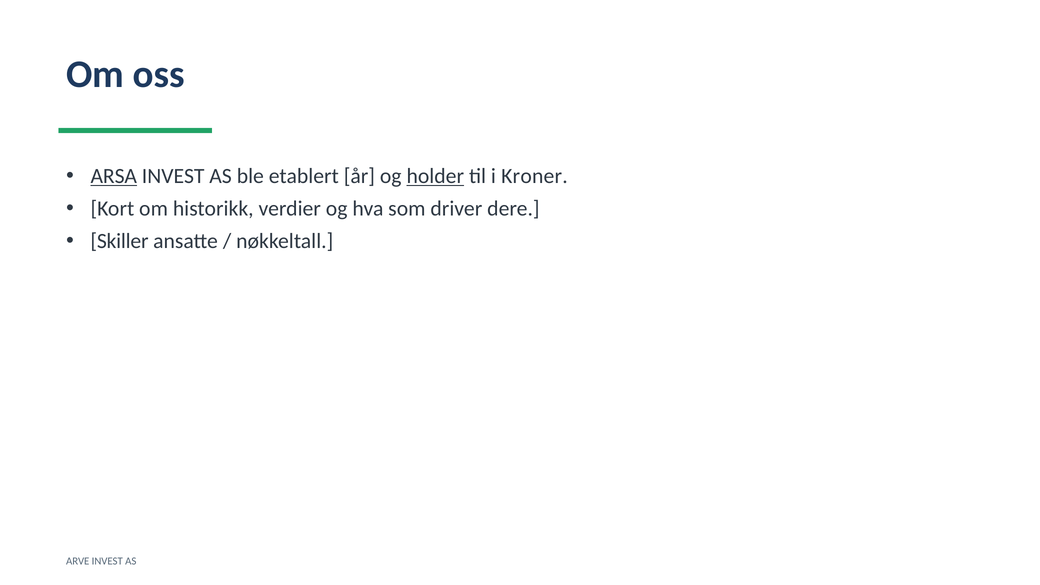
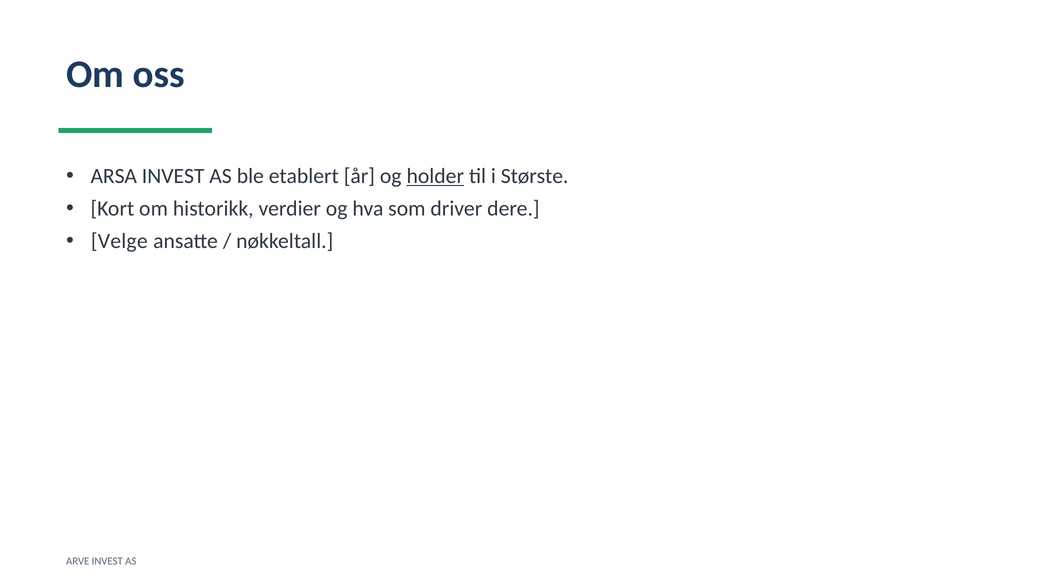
ARSA underline: present -> none (114, 176)
Kroner: Kroner -> Største (535, 176)
Skiller: Skiller -> Velge (119, 241)
